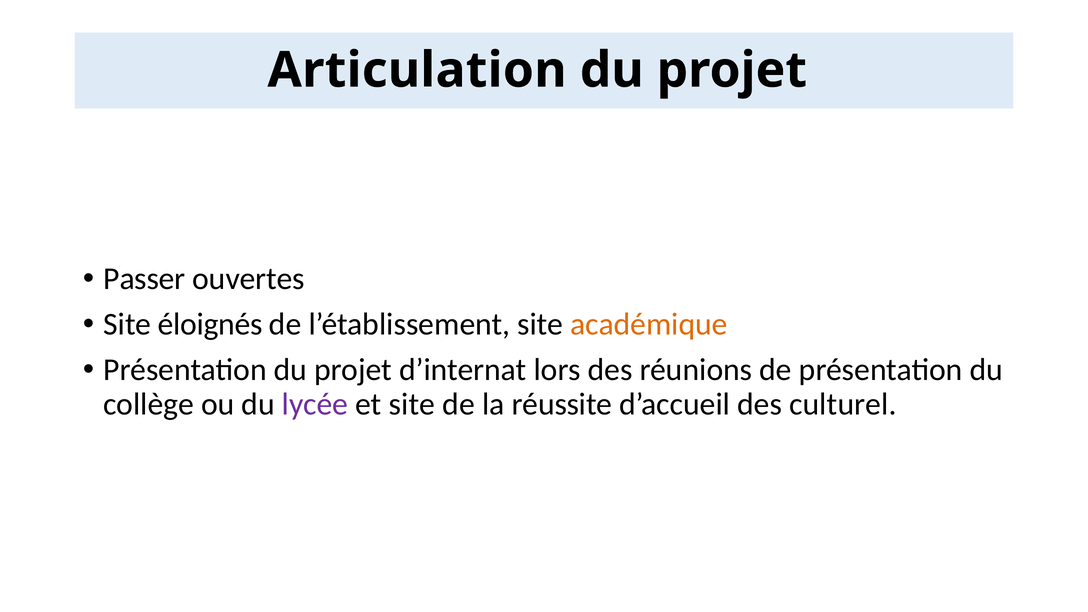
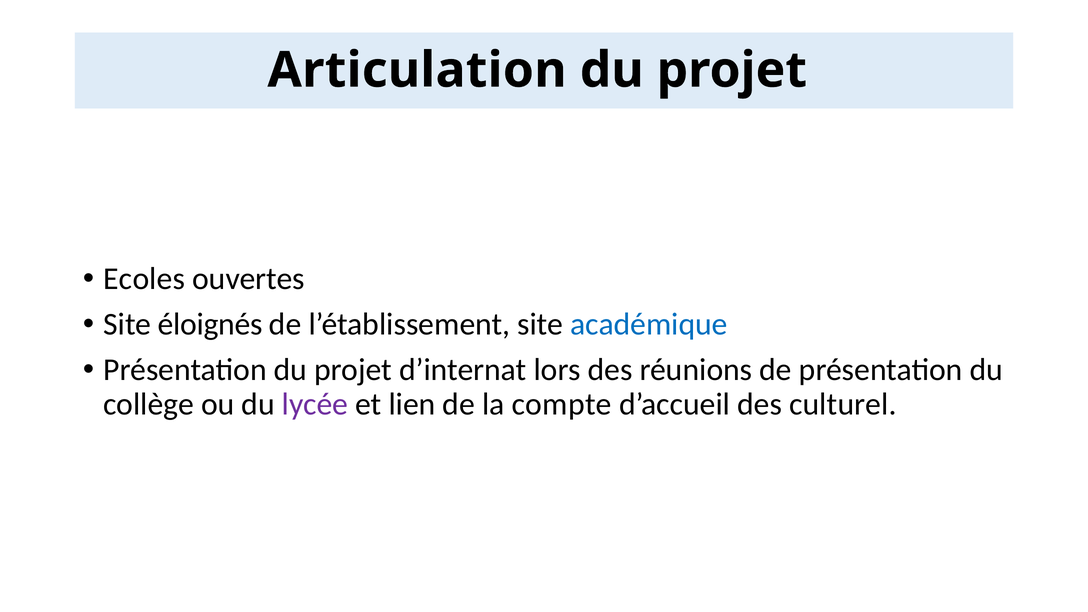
Passer: Passer -> Ecoles (144, 279)
académique colour: orange -> blue (649, 324)
et site: site -> lien (412, 404)
réussite: réussite -> compte (562, 404)
